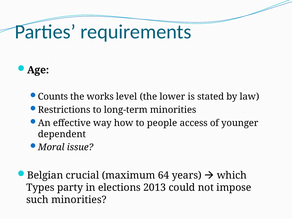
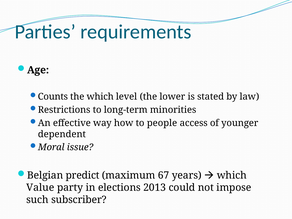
the works: works -> which (100, 97)
crucial: crucial -> predict (83, 175)
64: 64 -> 67 (164, 175)
Types: Types -> Value (40, 188)
such minorities: minorities -> subscriber (79, 200)
